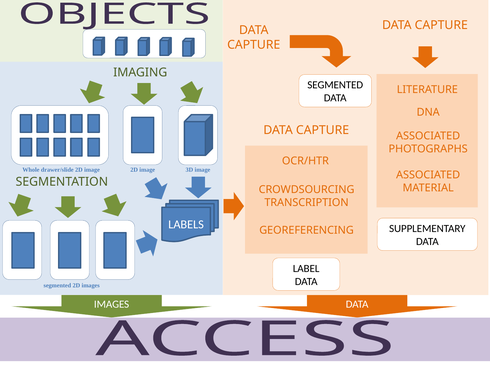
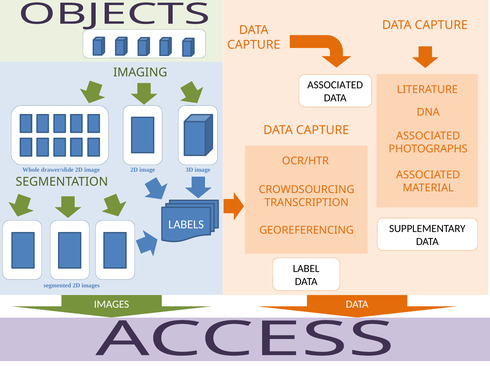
SEGMENTED: SEGMENTED -> ASSOCIATED (335, 85)
